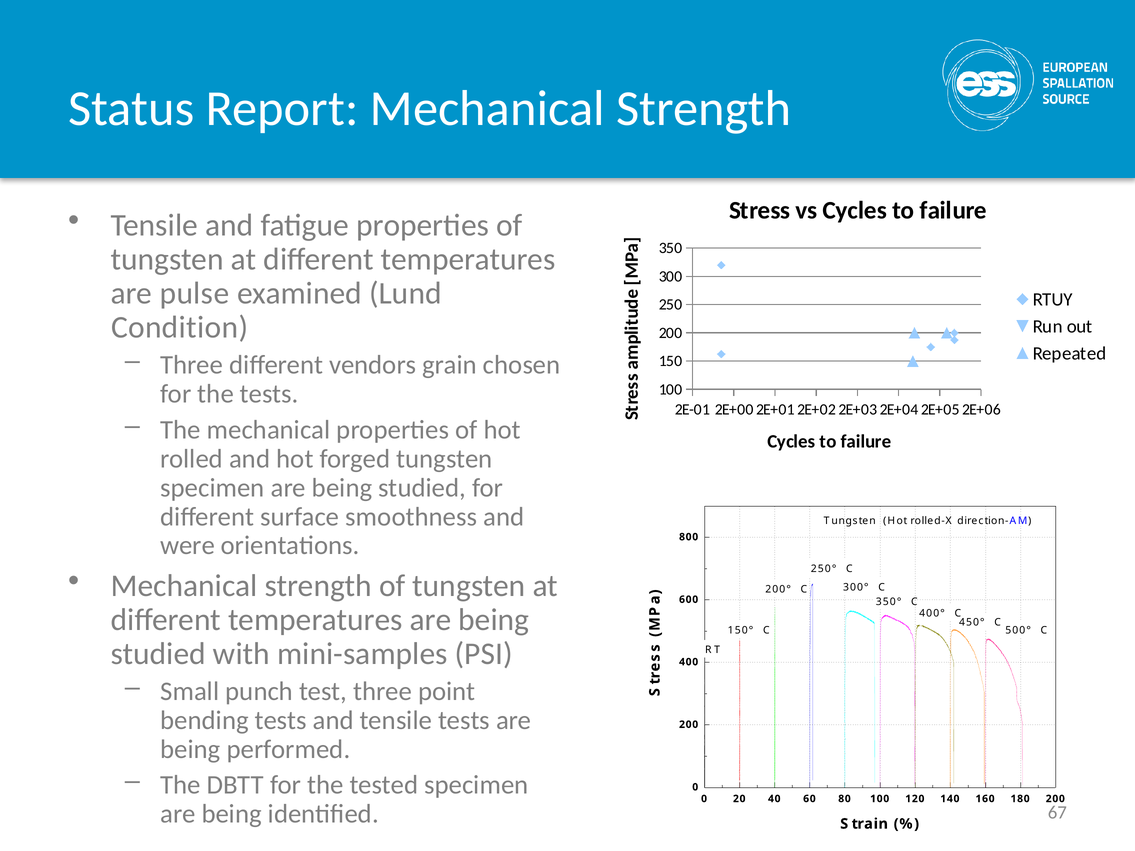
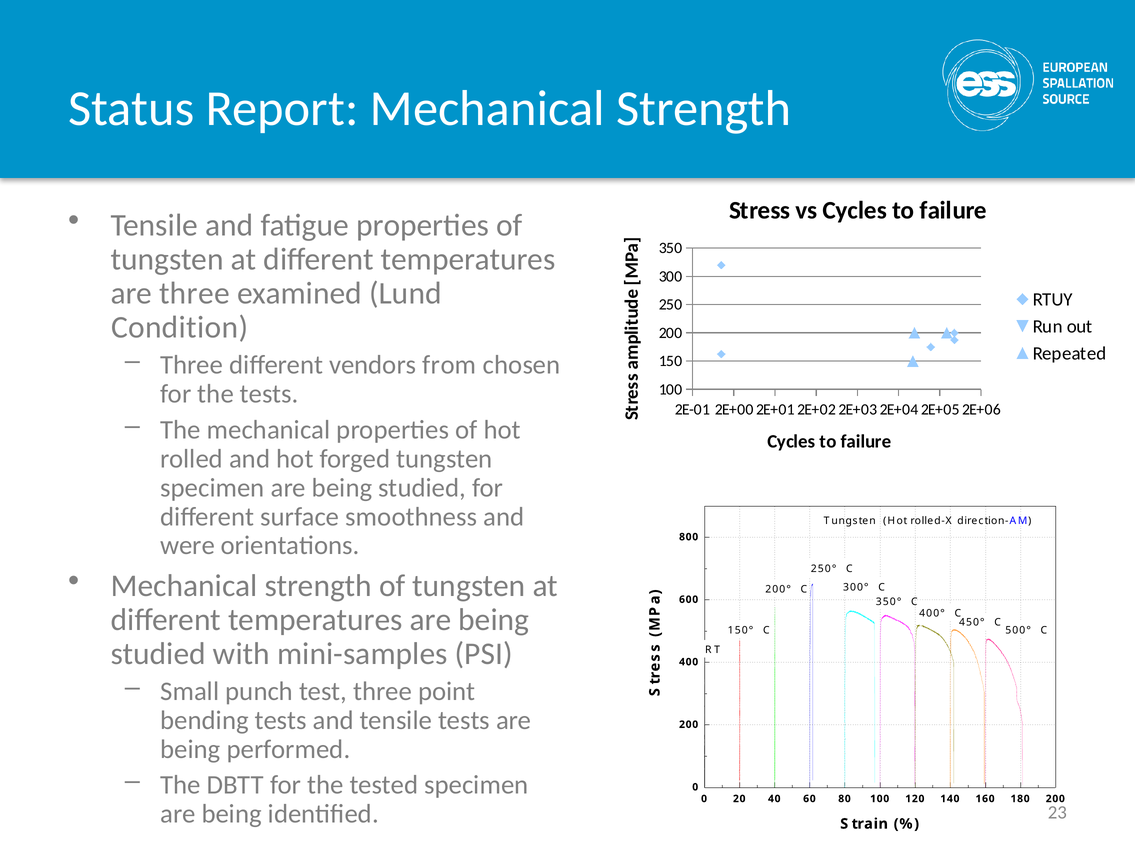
are pulse: pulse -> three (194, 294)
grain: grain -> from (449, 365)
67: 67 -> 23 (1057, 813)
